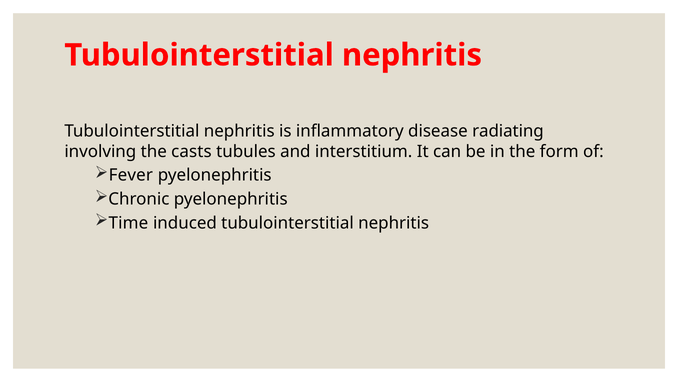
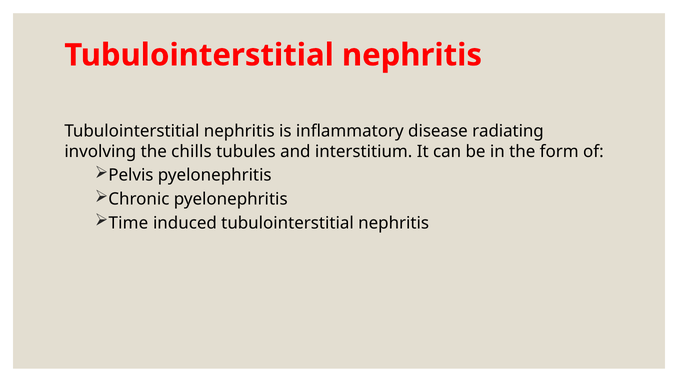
casts: casts -> chills (191, 151)
Fever: Fever -> Pelvis (131, 175)
